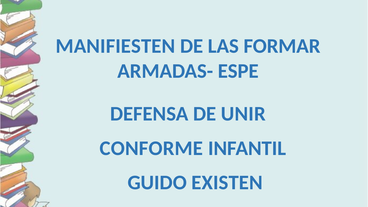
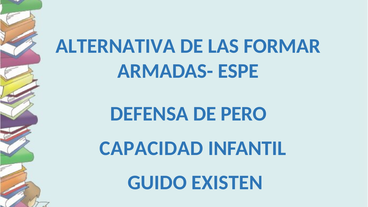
MANIFIESTEN: MANIFIESTEN -> ALTERNATIVA (115, 46)
UNIR: UNIR -> PERO (244, 114)
CONFORME: CONFORME -> CAPACIDAD (151, 148)
